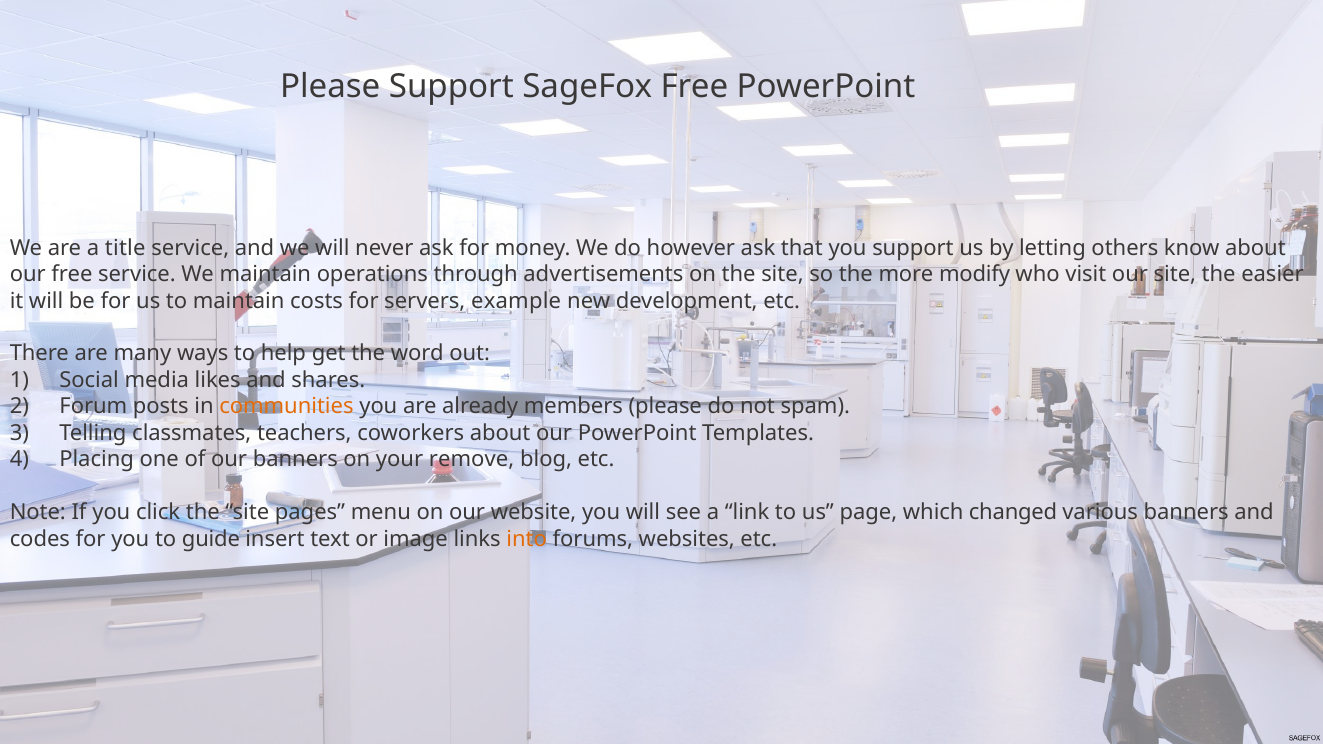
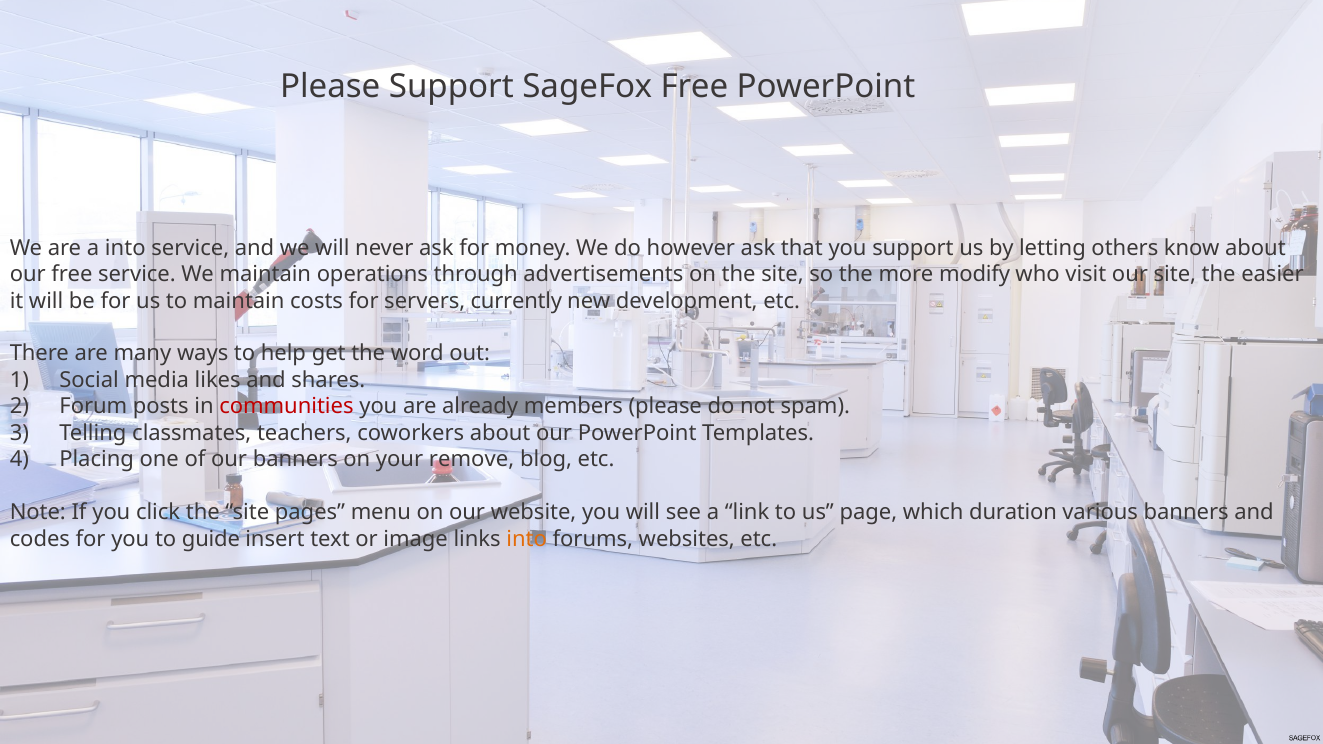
a title: title -> into (125, 248)
example: example -> currently (516, 301)
communities colour: orange -> red (286, 407)
changed: changed -> duration (1013, 512)
